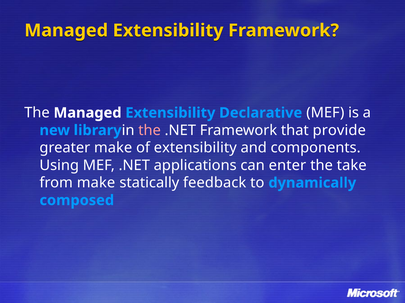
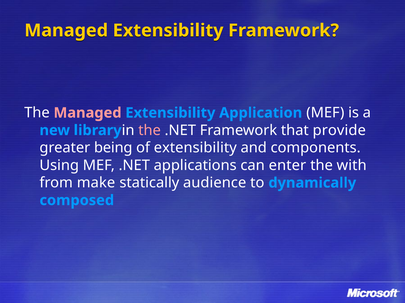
Managed colour: white -> pink (88, 113)
Declarative: Declarative -> Application (261, 113)
greater make: make -> being (113, 148)
take: take -> with (352, 166)
feedback: feedback -> audience (215, 183)
